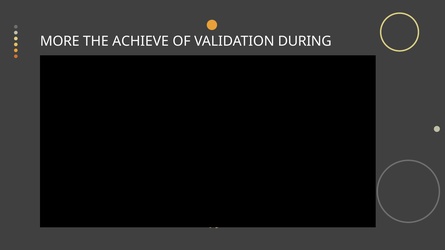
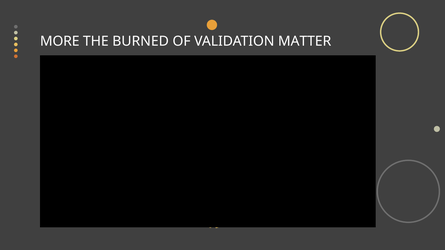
ACHIEVE: ACHIEVE -> BURNED (141, 41)
DURING: DURING -> MATTER (305, 41)
